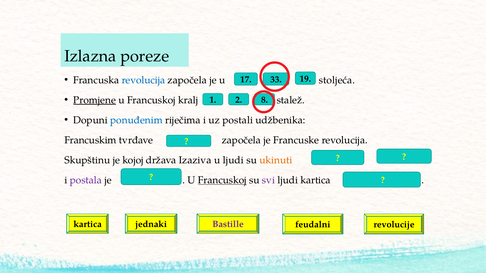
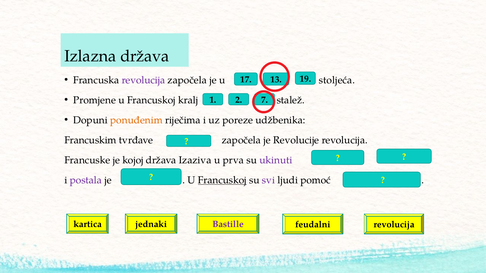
Izlazna poreze: poreze -> država (145, 56)
revolucija colour: blue -> purple (143, 80)
33: 33 -> 13 (276, 80)
Promjene underline: present -> none (95, 100)
8: 8 -> 7 (265, 100)
ponuđenim colour: blue -> orange (136, 120)
postali: postali -> poreze (238, 120)
Francuske: Francuske -> Revolucije (296, 140)
Skupštinu: Skupštinu -> Francuske (87, 160)
u ljudi: ljudi -> prva (233, 160)
ukinuti colour: orange -> purple (276, 160)
ljudi kartica: kartica -> pomoć (316, 180)
feudalni revolucije: revolucije -> revolucija (394, 225)
